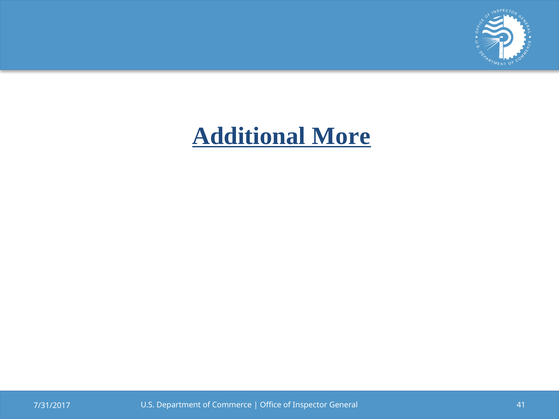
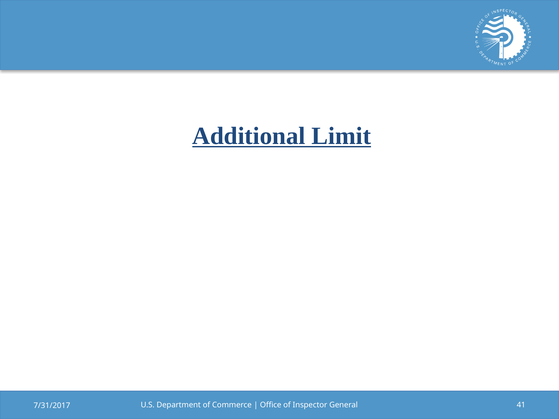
More: More -> Limit (341, 136)
